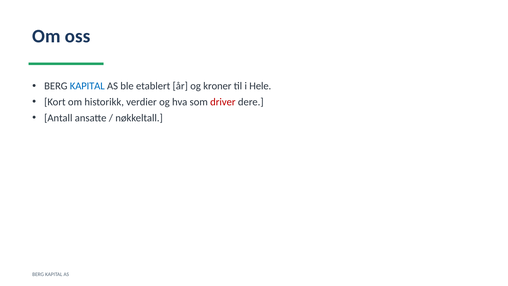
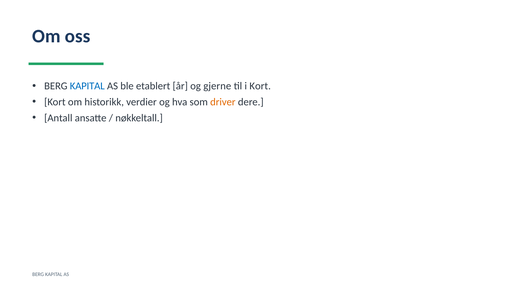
kroner: kroner -> gjerne (217, 86)
i Hele: Hele -> Kort (260, 86)
driver colour: red -> orange (223, 102)
